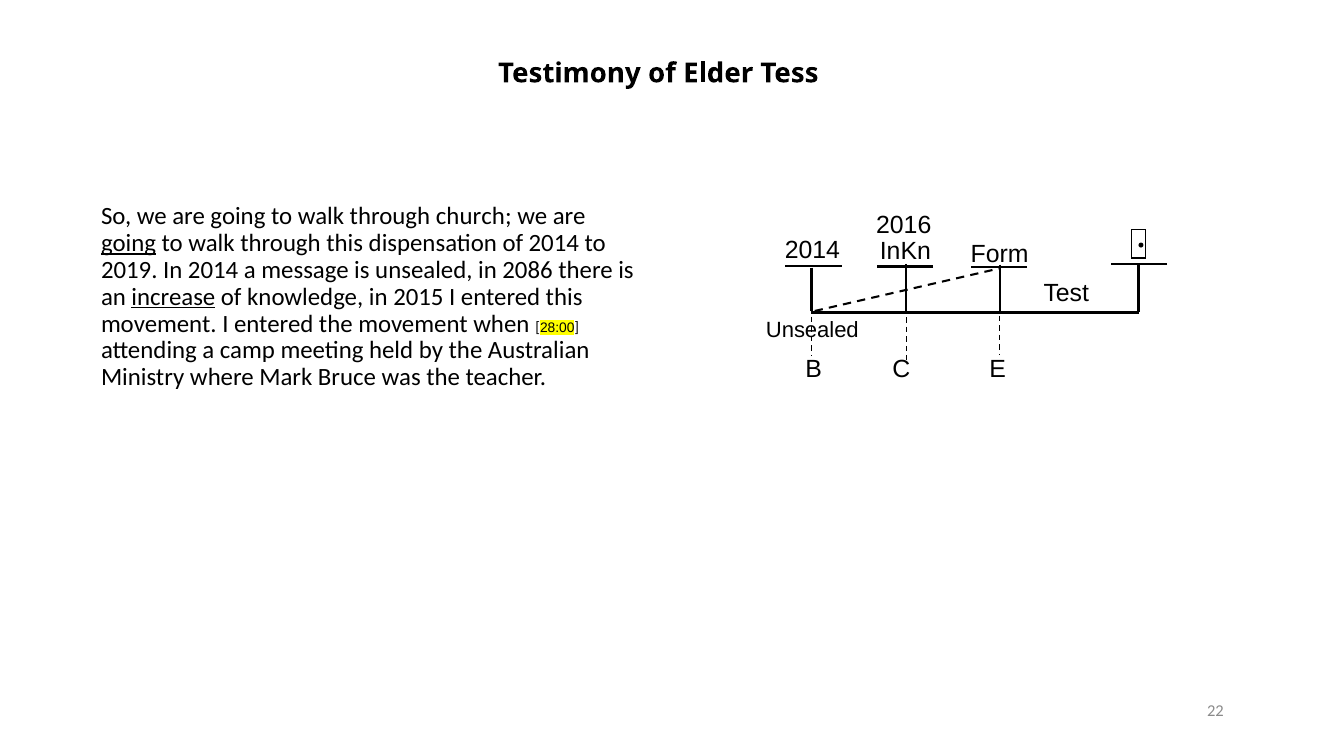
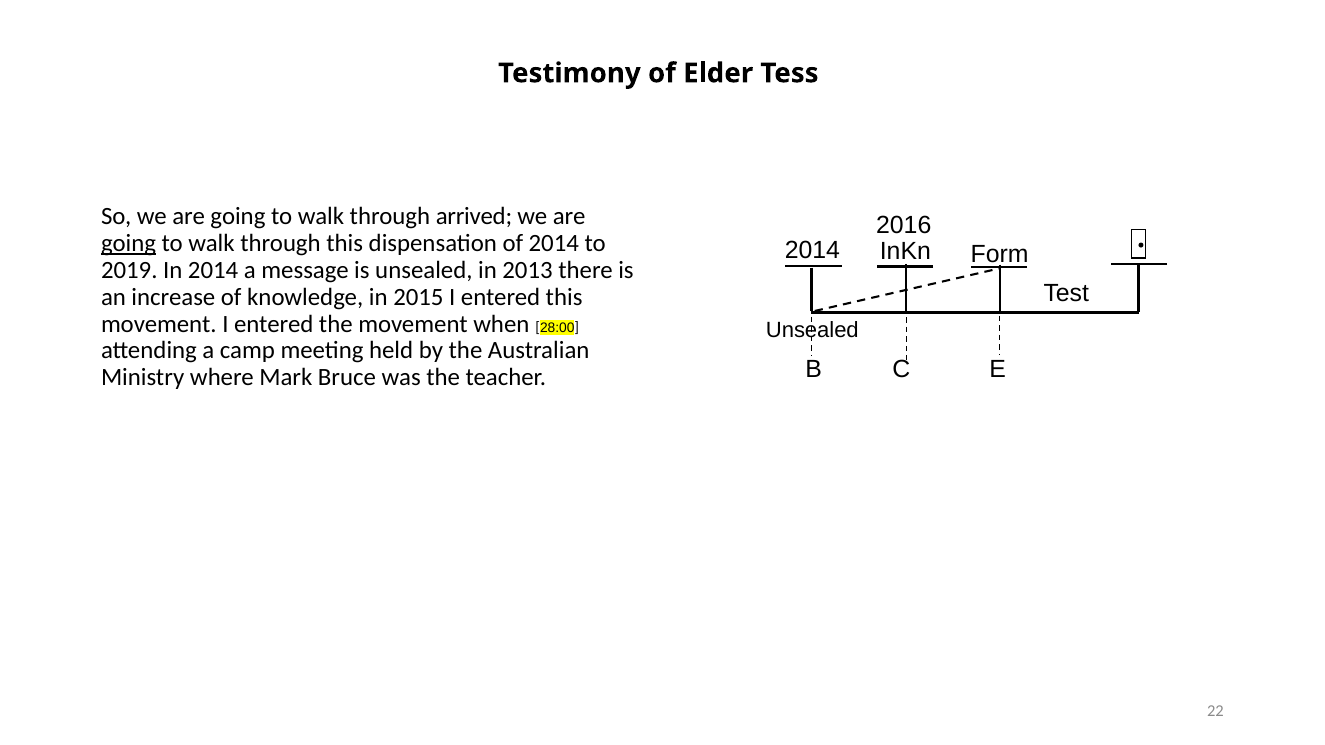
church: church -> arrived (474, 217)
2086: 2086 -> 2013 (528, 270)
increase underline: present -> none (173, 297)
